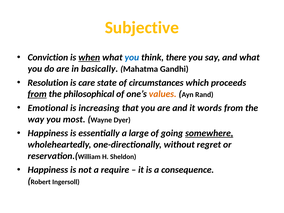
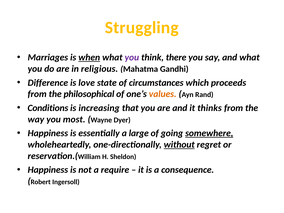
Subjective: Subjective -> Struggling (142, 27)
Conviction: Conviction -> Marriages (48, 57)
you colour: blue -> purple (132, 57)
basically: basically -> religious (99, 69)
Resolution: Resolution -> Difference (48, 83)
care: care -> love (87, 83)
from underline: present -> none (37, 94)
Emotional: Emotional -> Conditions (48, 108)
words: words -> thinks (210, 108)
without underline: none -> present (179, 145)
